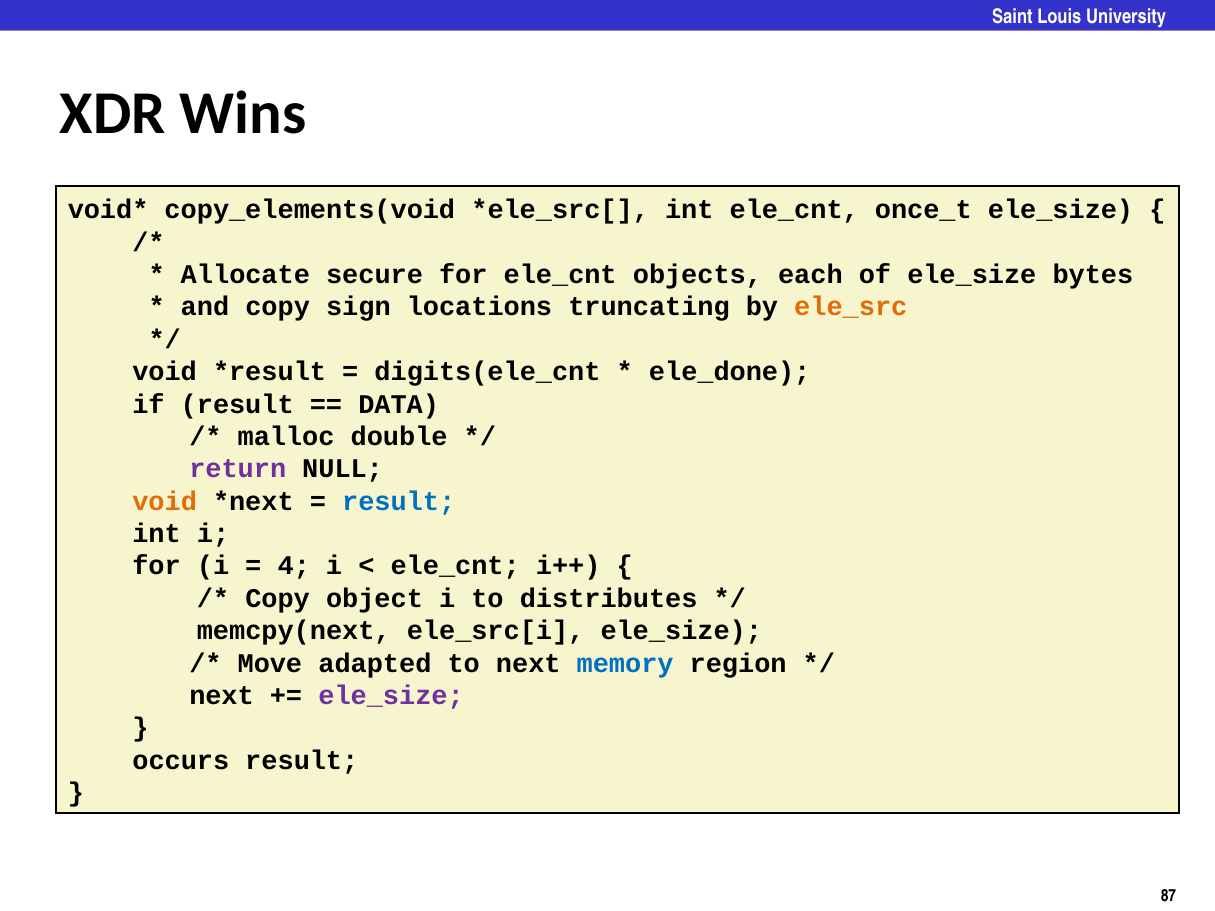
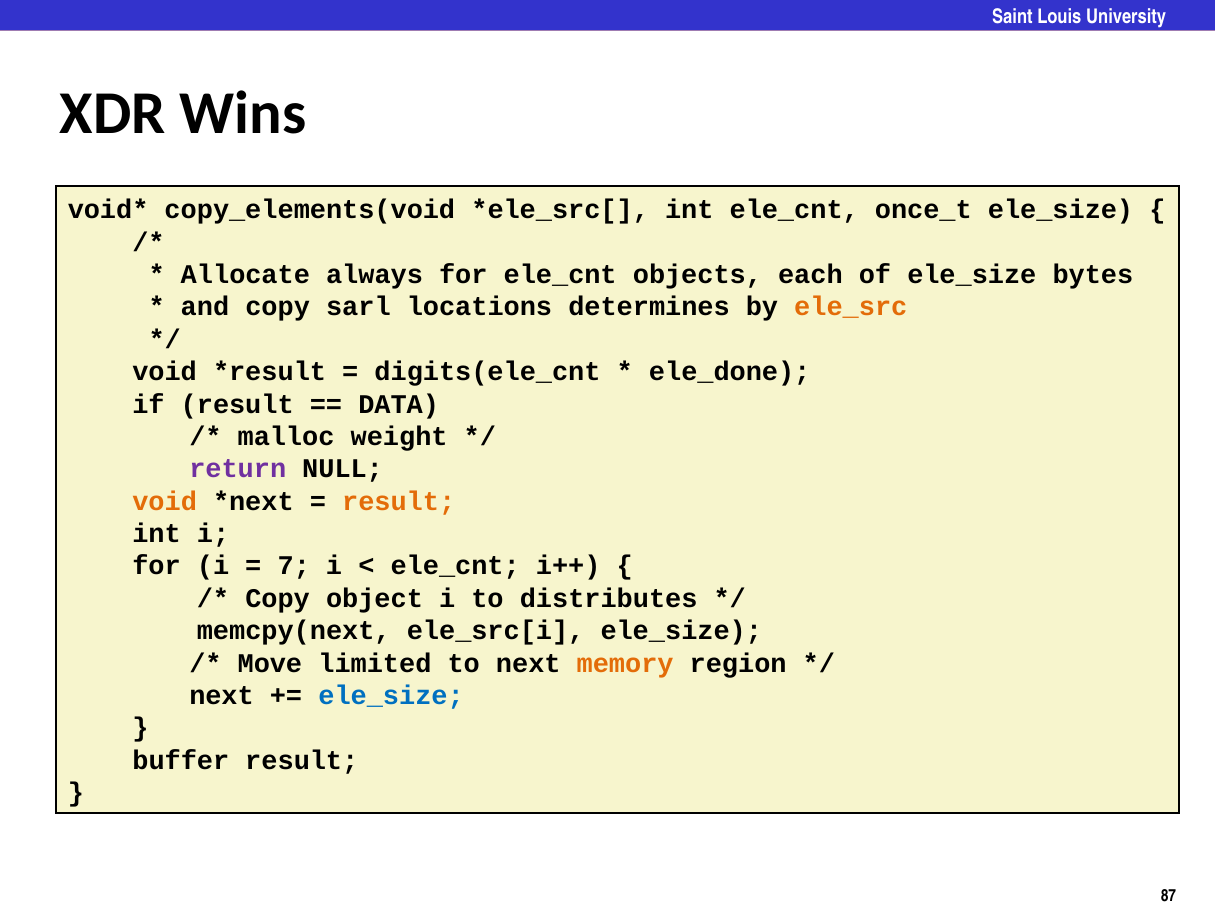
secure: secure -> always (375, 275)
sign: sign -> sarl (358, 307)
truncating: truncating -> determines (649, 307)
double: double -> weight (399, 437)
result colour: blue -> orange (399, 501)
4: 4 -> 7 (294, 566)
adapted: adapted -> limited (375, 663)
memory colour: blue -> orange (625, 663)
ele_size colour: purple -> blue (391, 696)
occurs: occurs -> buffer (181, 761)
